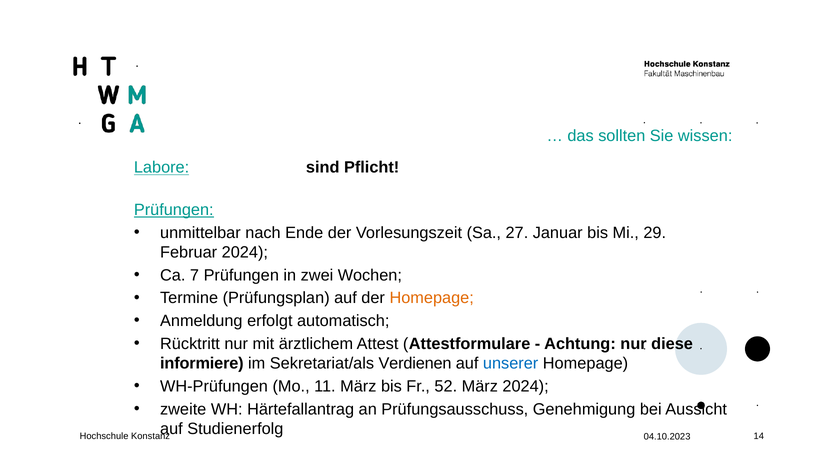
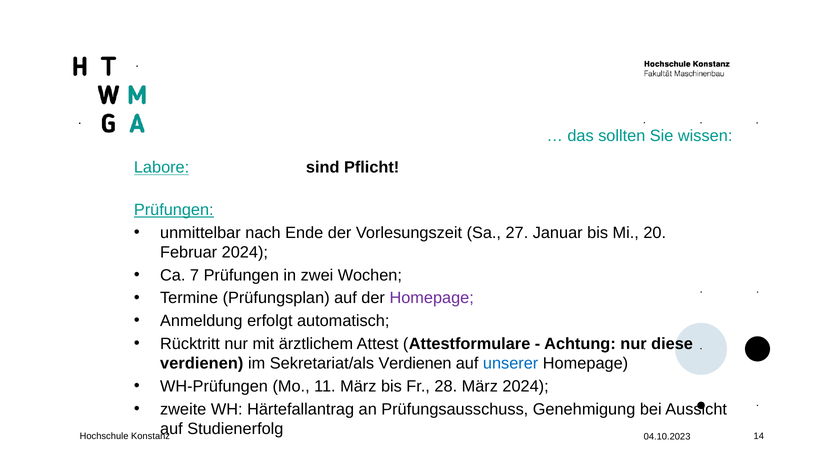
29: 29 -> 20 (655, 232)
Homepage colour: orange -> purple (432, 298)
informiere: informiere -> verdienen (202, 363)
52: 52 -> 28 (446, 386)
